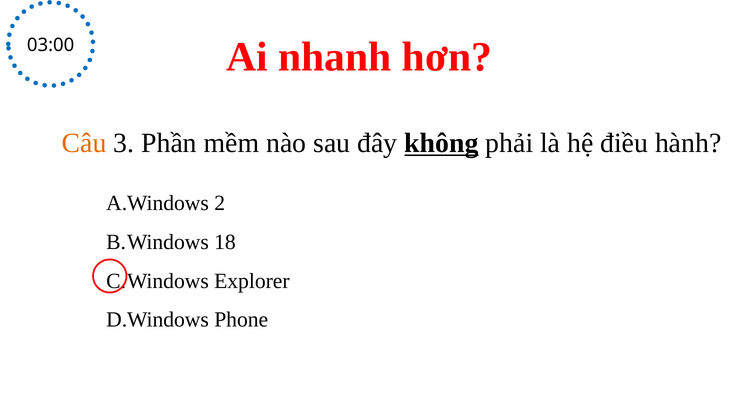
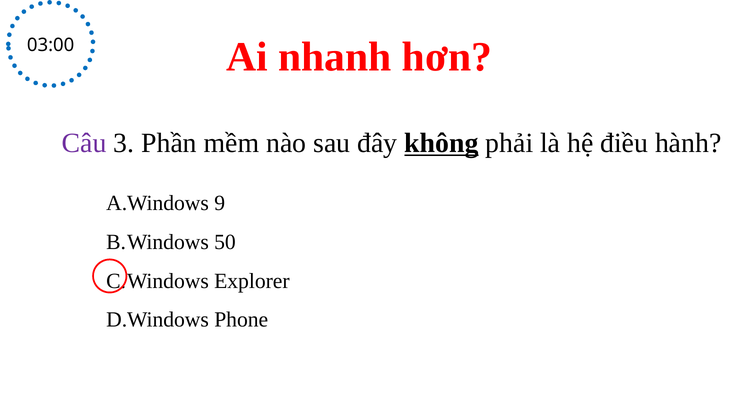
Câu colour: orange -> purple (84, 143)
2: 2 -> 9 (220, 203)
18: 18 -> 50 (225, 242)
